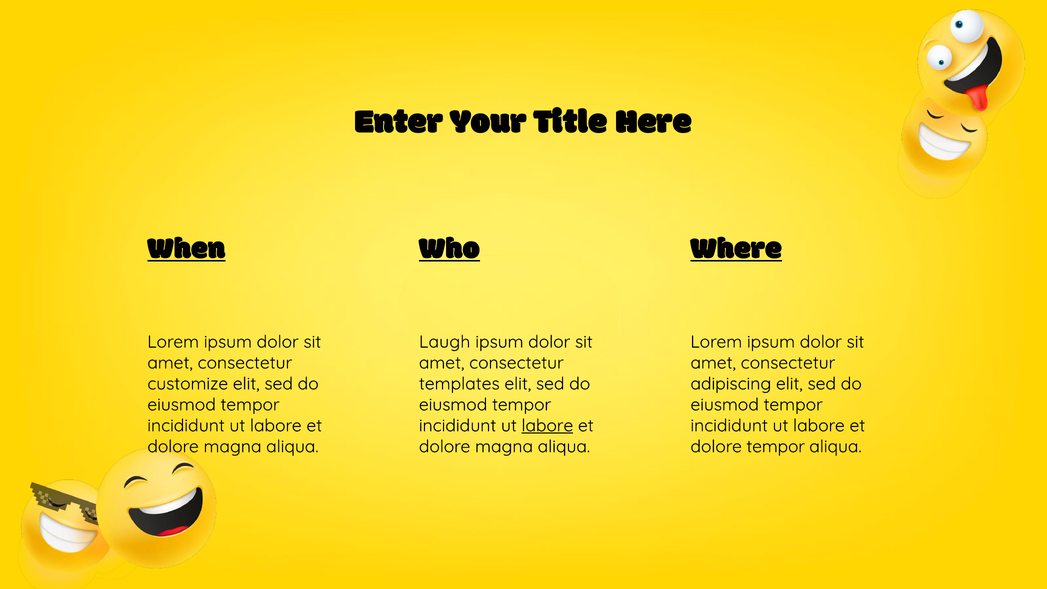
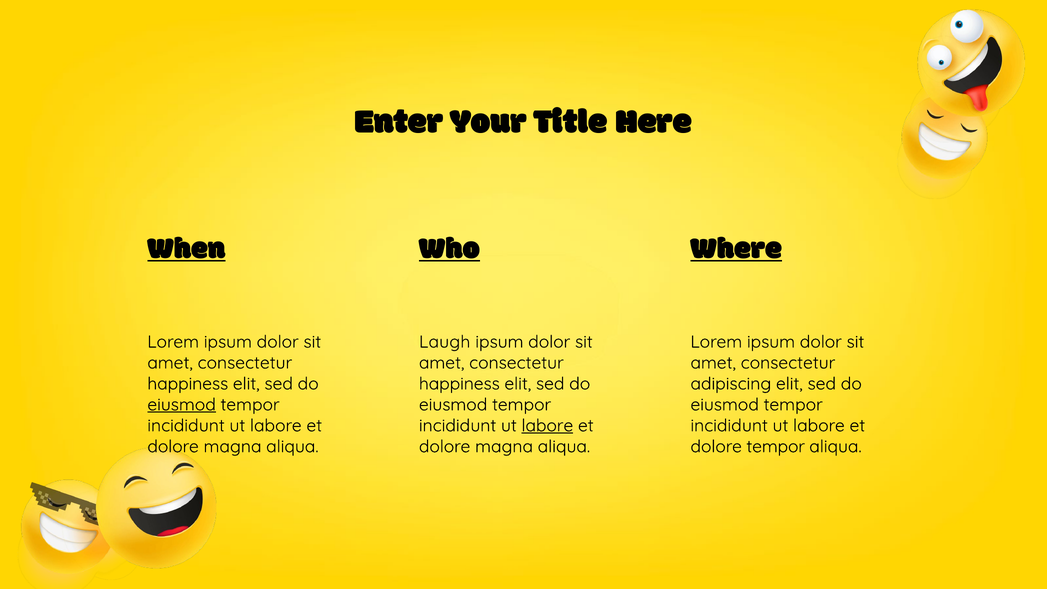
customize: customize -> happiness (188, 384)
templates: templates -> happiness (459, 384)
eiusmod underline: none -> present (182, 405)
